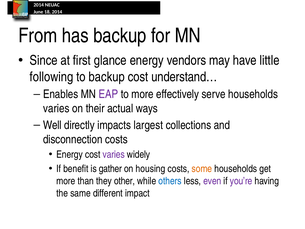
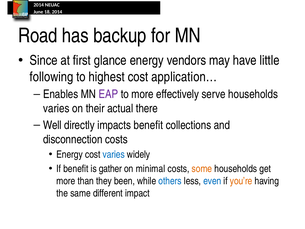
From: From -> Road (38, 36)
to backup: backup -> highest (107, 77)
understand…: understand… -> application… (184, 77)
ways: ways -> there (147, 108)
impacts largest: largest -> benefit (148, 125)
varies colour: purple -> blue (114, 154)
housing: housing -> minimal (150, 169)
other: other -> been (124, 181)
even colour: purple -> blue (212, 181)
you’re colour: purple -> orange (241, 181)
